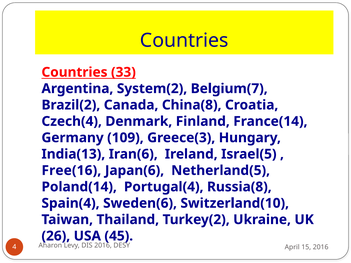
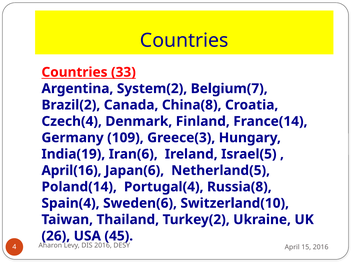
India(13: India(13 -> India(19 (73, 154)
Free(16: Free(16 -> April(16 (71, 171)
